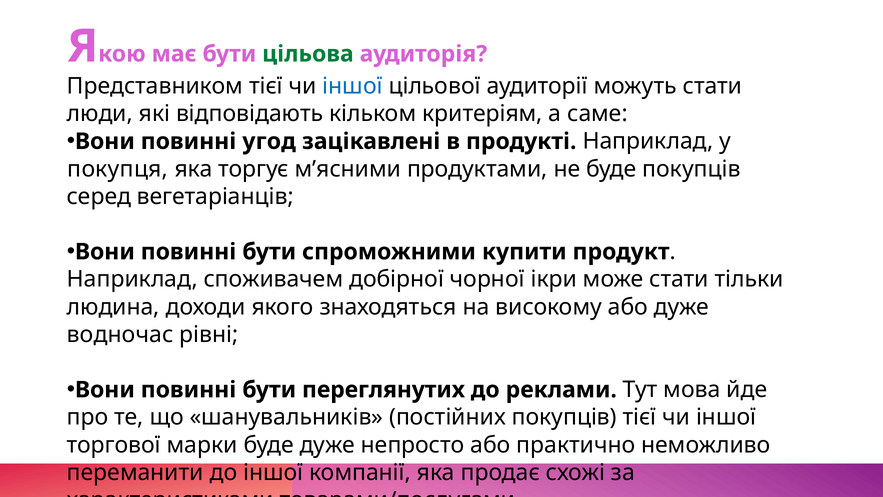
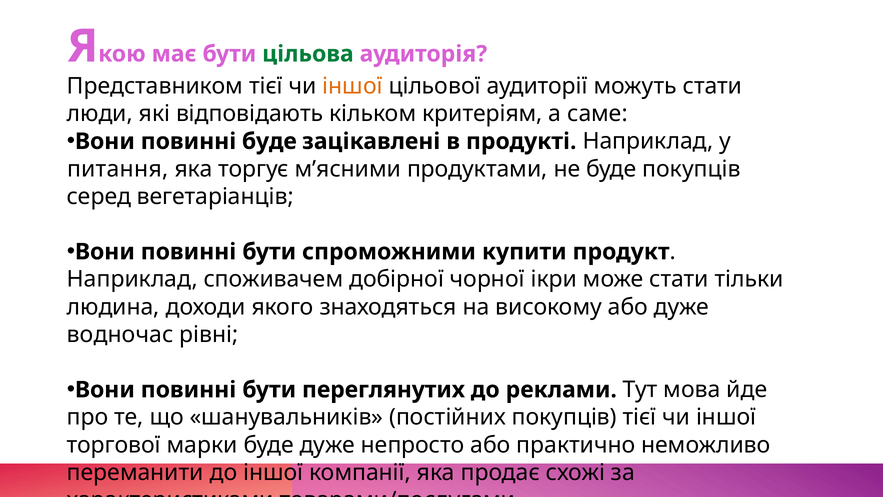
іншої colour: blue -> orange (353, 86)
повинні угод: угод -> буде (269, 141)
покупця: покупця -> питання (118, 169)
